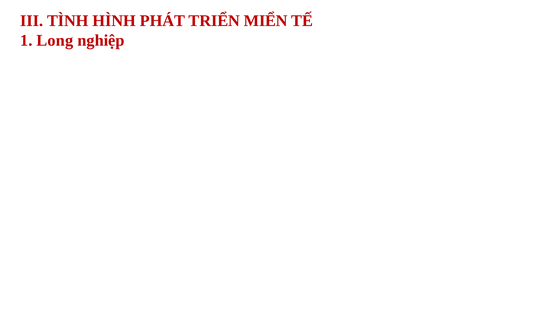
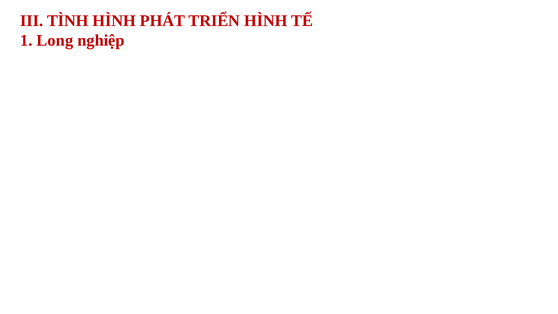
TRIỂN MIỂN: MIỂN -> HÌNH (266, 21)
